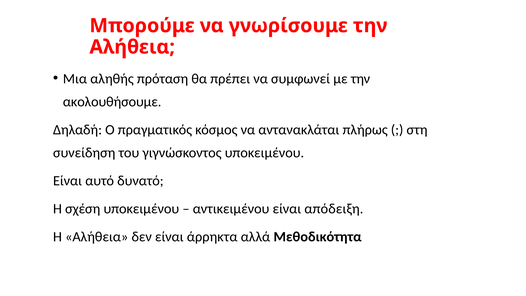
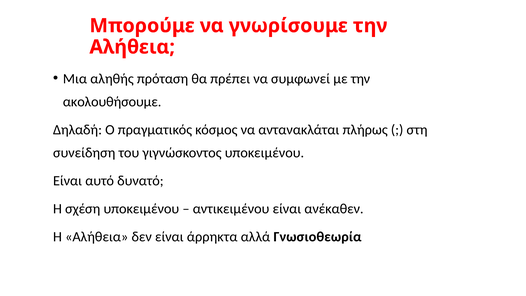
απόδειξη: απόδειξη -> ανέκαθεν (334, 209)
Μεθοδικότητα: Μεθοδικότητα -> Γνωσιοθεωρία (318, 237)
